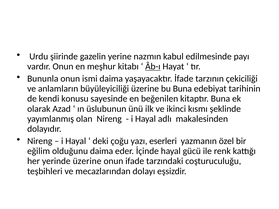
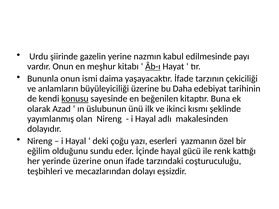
bu Buna: Buna -> Daha (182, 89)
konusu underline: none -> present (75, 99)
olduğunu daima: daima -> sundu (102, 151)
